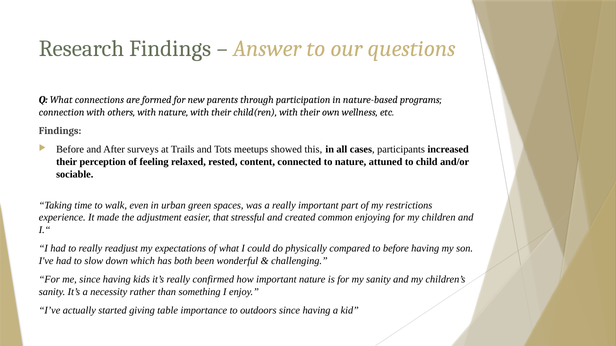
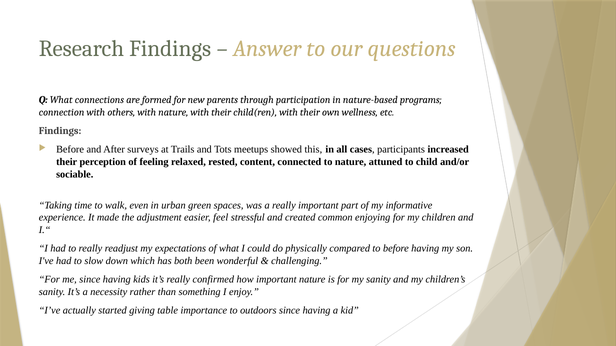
restrictions: restrictions -> informative (409, 205)
that: that -> feel (221, 218)
